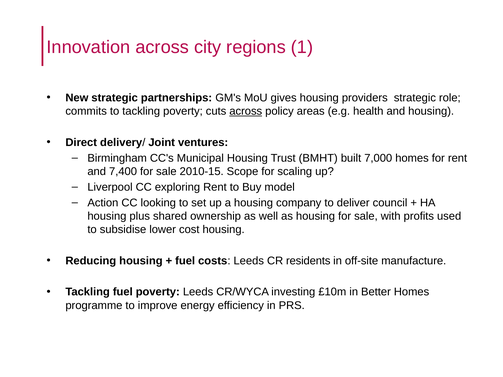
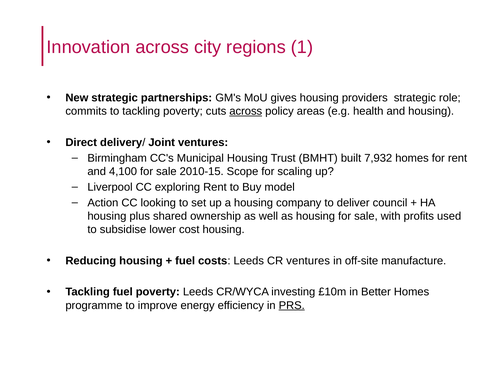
7,000: 7,000 -> 7,932 (378, 158)
7,400: 7,400 -> 4,100 (123, 172)
CR residents: residents -> ventures (308, 261)
PRS underline: none -> present (292, 306)
